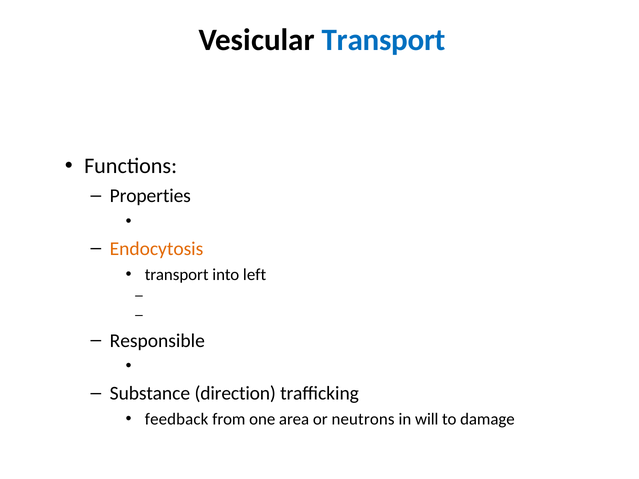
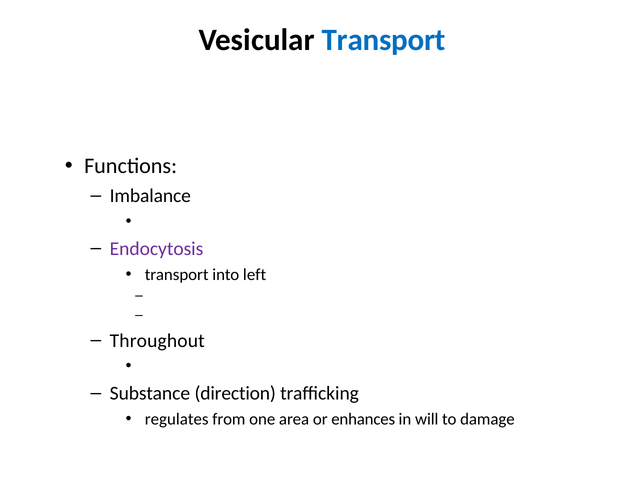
Properties: Properties -> Imbalance (150, 196)
Endocytosis colour: orange -> purple (157, 249)
Responsible: Responsible -> Throughout (157, 341)
feedback: feedback -> regulates (177, 420)
neutrons: neutrons -> enhances (363, 420)
